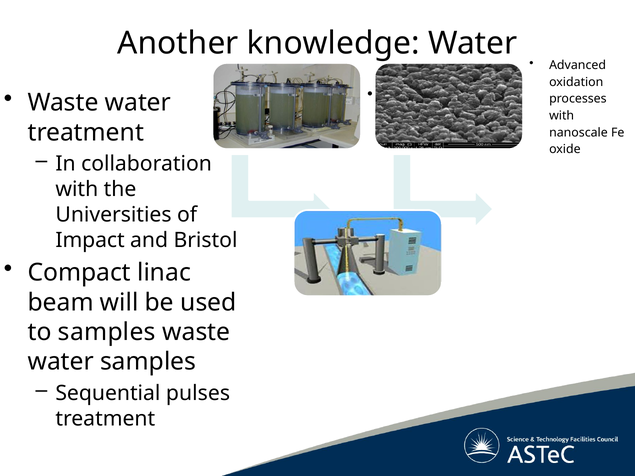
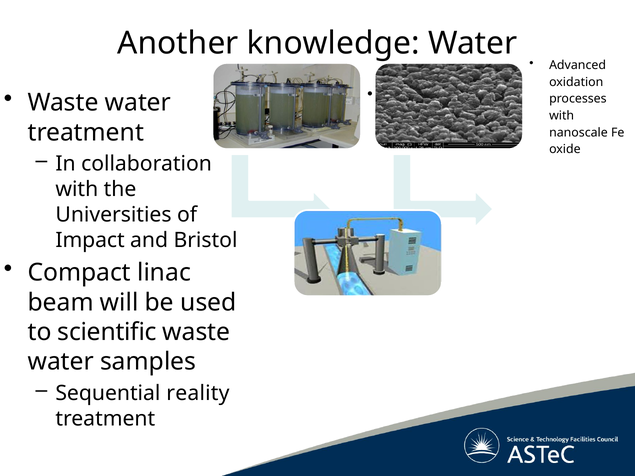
to samples: samples -> scientific (107, 332)
pulses: pulses -> reality (198, 393)
